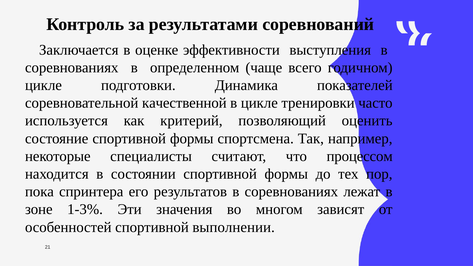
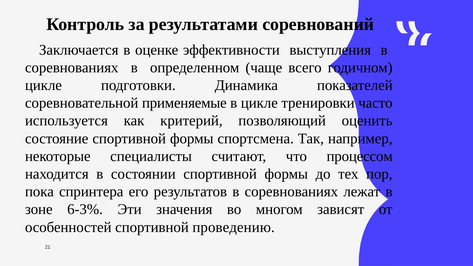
качественной: качественной -> применяемые (184, 103)
1-3%: 1-3% -> 6-3% (85, 209)
выполнении: выполнении -> проведению (234, 227)
